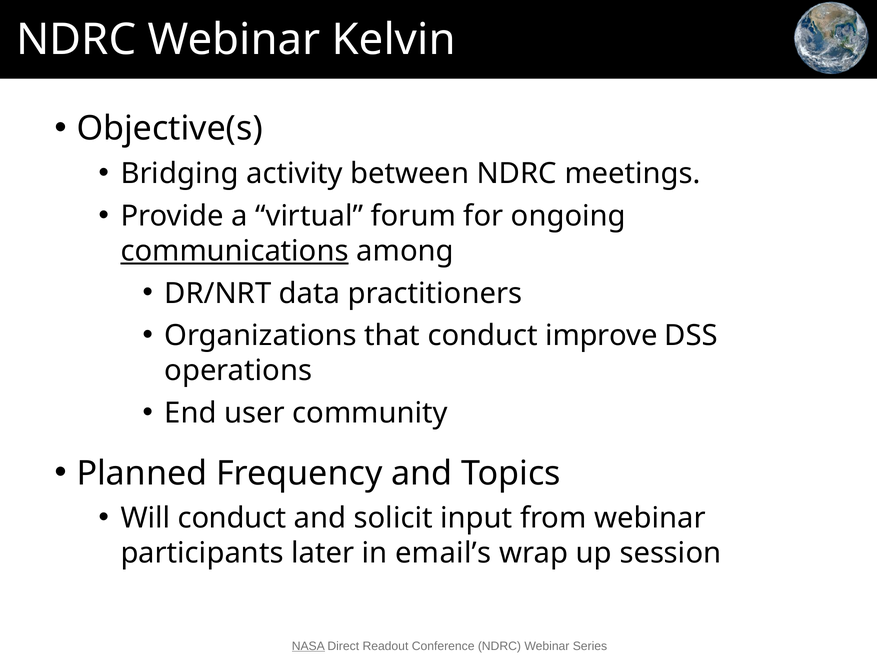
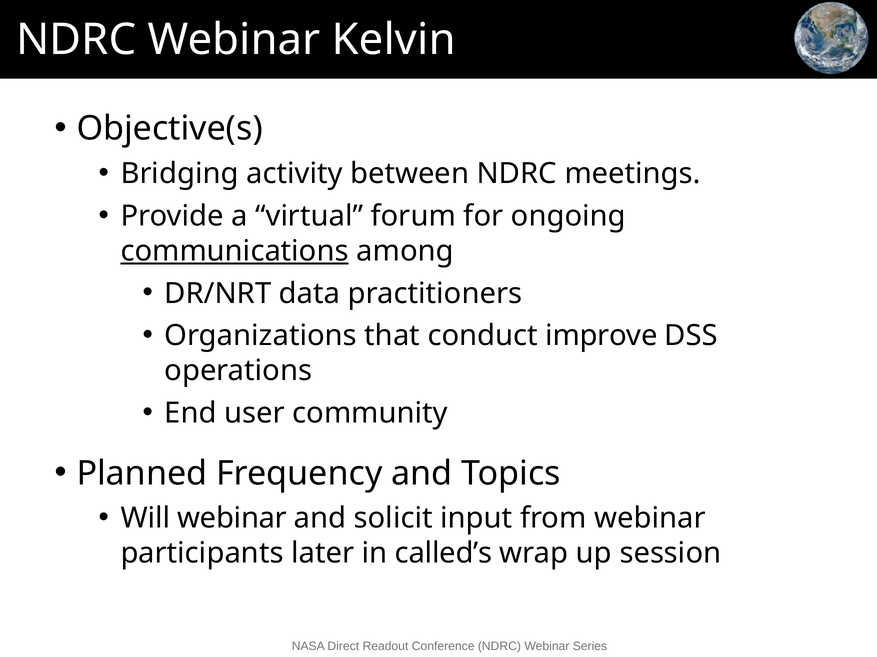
Will conduct: conduct -> webinar (232, 519)
email’s: email’s -> called’s (444, 554)
NASA underline: present -> none (308, 647)
